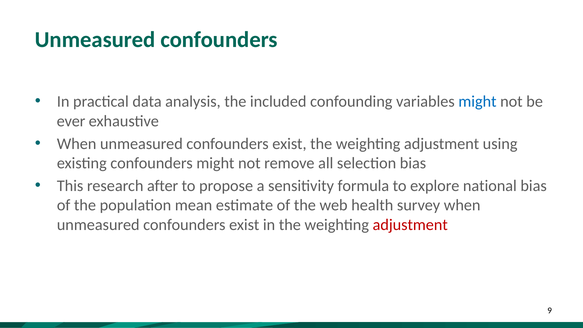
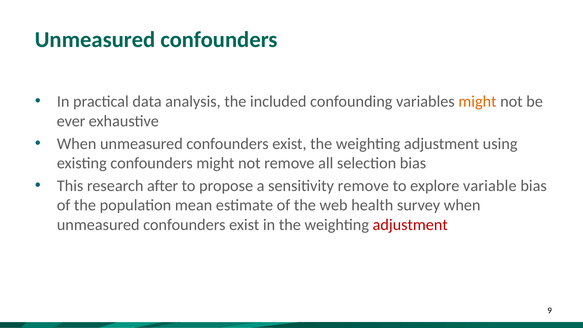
might colour: blue -> orange (477, 102)
sensitivity formula: formula -> remove (363, 186)
national: national -> variable (490, 186)
